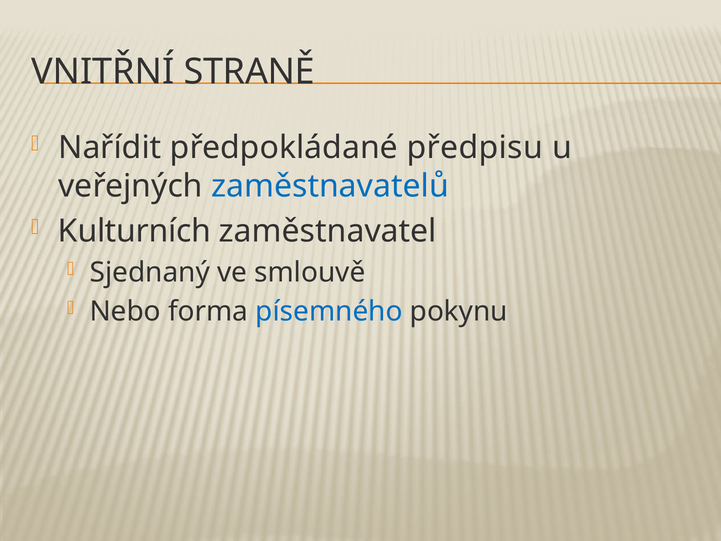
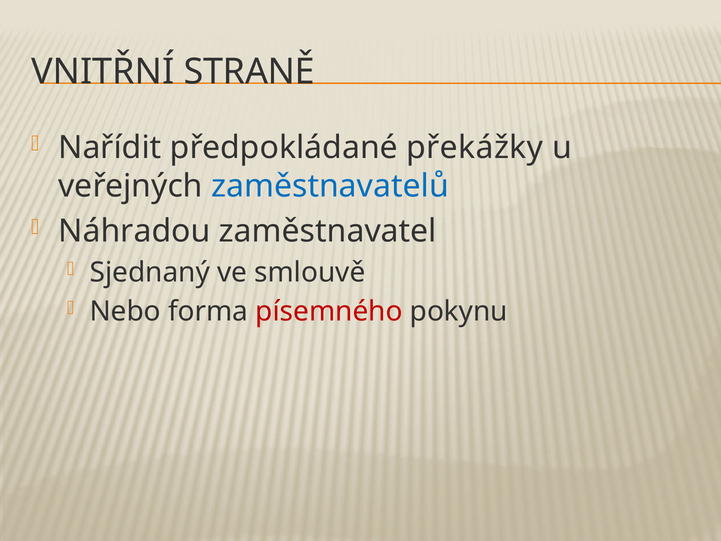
předpisu: předpisu -> překážky (475, 148)
Kulturních: Kulturních -> Náhradou (134, 231)
písemného colour: blue -> red (329, 312)
